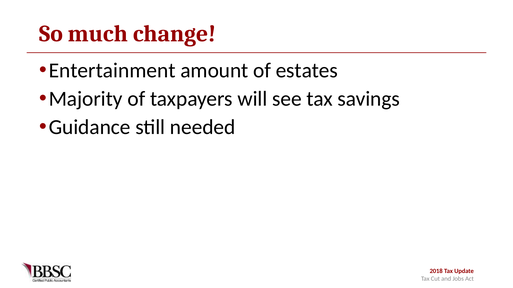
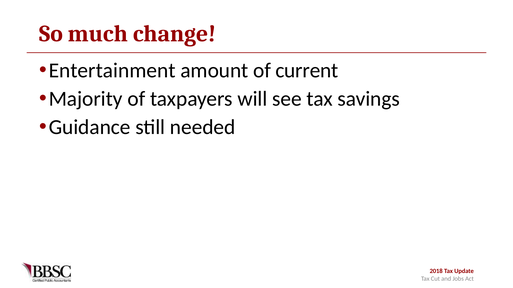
estates: estates -> current (307, 70)
